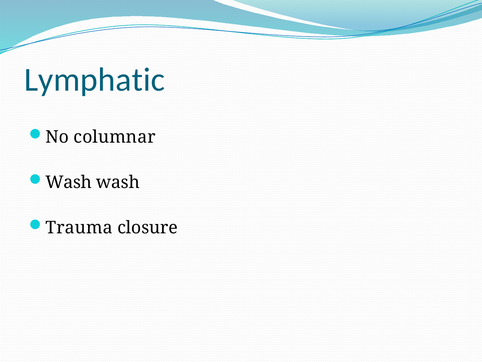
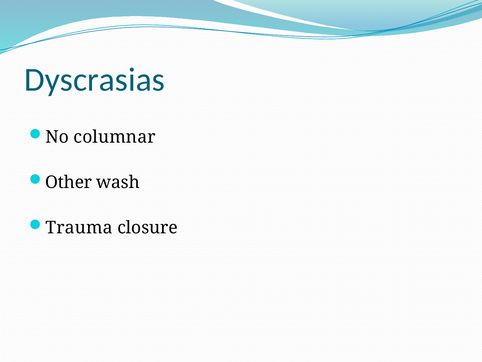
Lymphatic: Lymphatic -> Dyscrasias (95, 80)
Wash: Wash -> Other (69, 182)
